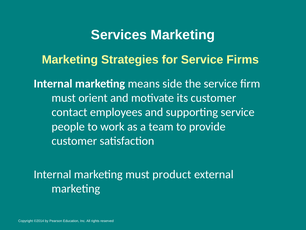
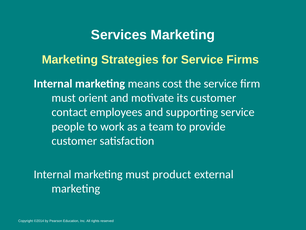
side: side -> cost (172, 83)
